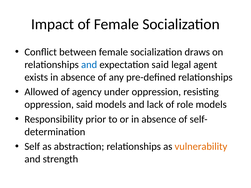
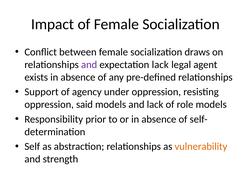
and colour: blue -> purple (89, 65)
expectation said: said -> lack (160, 65)
Allowed: Allowed -> Support (42, 92)
